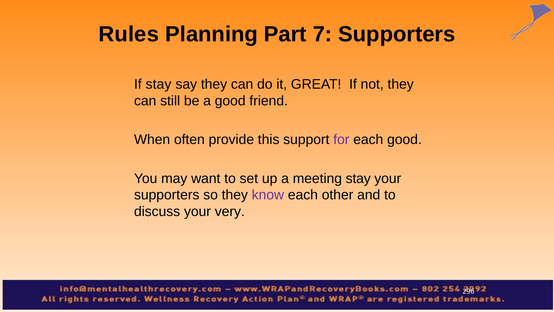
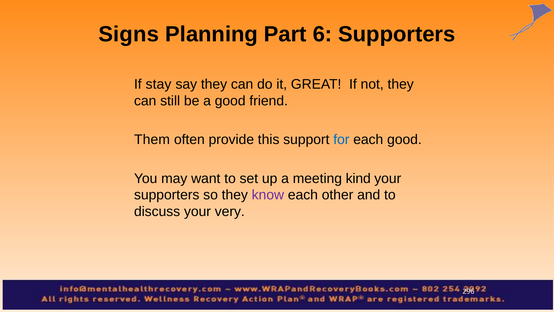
Rules: Rules -> Signs (129, 34)
7: 7 -> 6 (322, 34)
When: When -> Them (152, 139)
for colour: purple -> blue (341, 139)
meeting stay: stay -> kind (358, 178)
